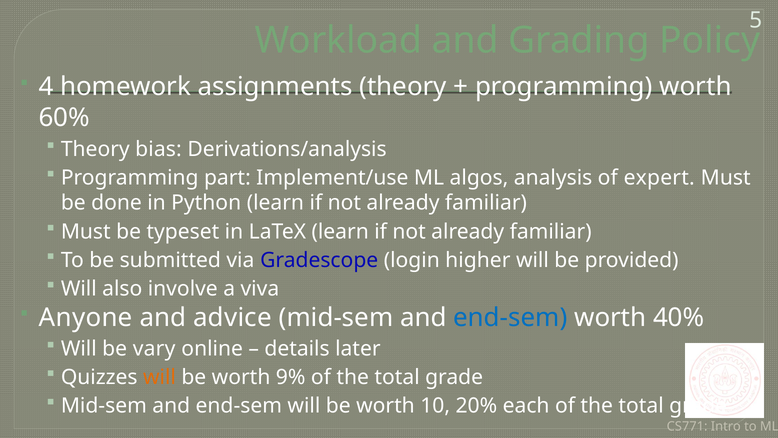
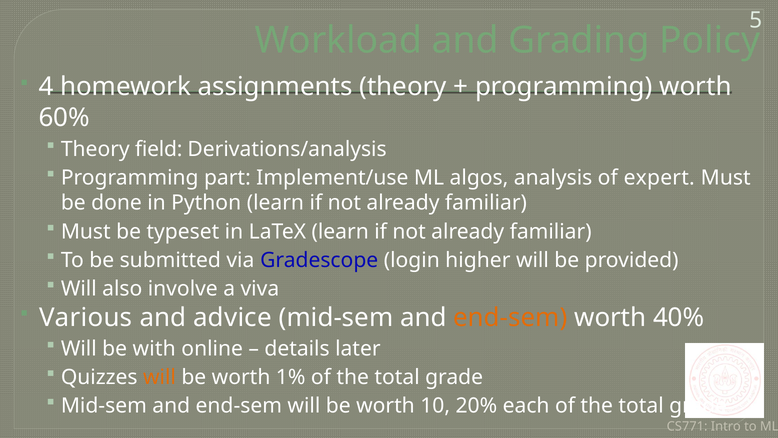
bias: bias -> field (159, 149)
Anyone: Anyone -> Various (86, 317)
end-sem colour: blue -> orange (510, 317)
vary: vary -> with (154, 348)
9%: 9% -> 1% (291, 377)
